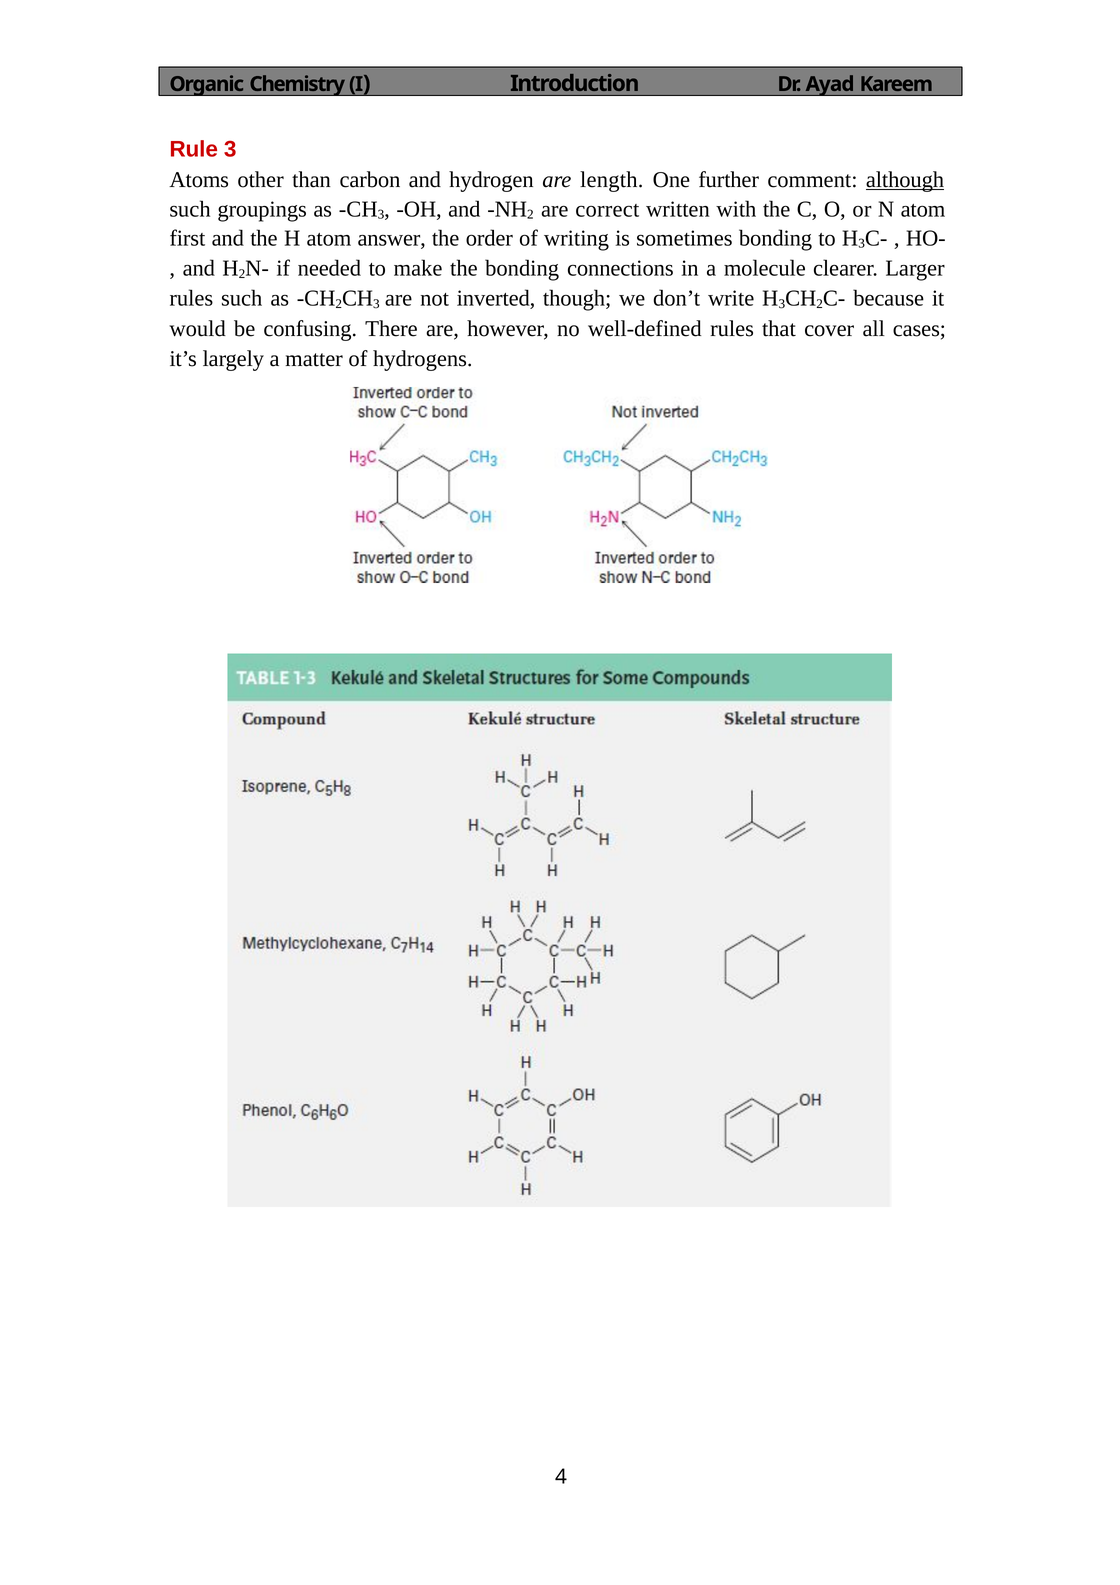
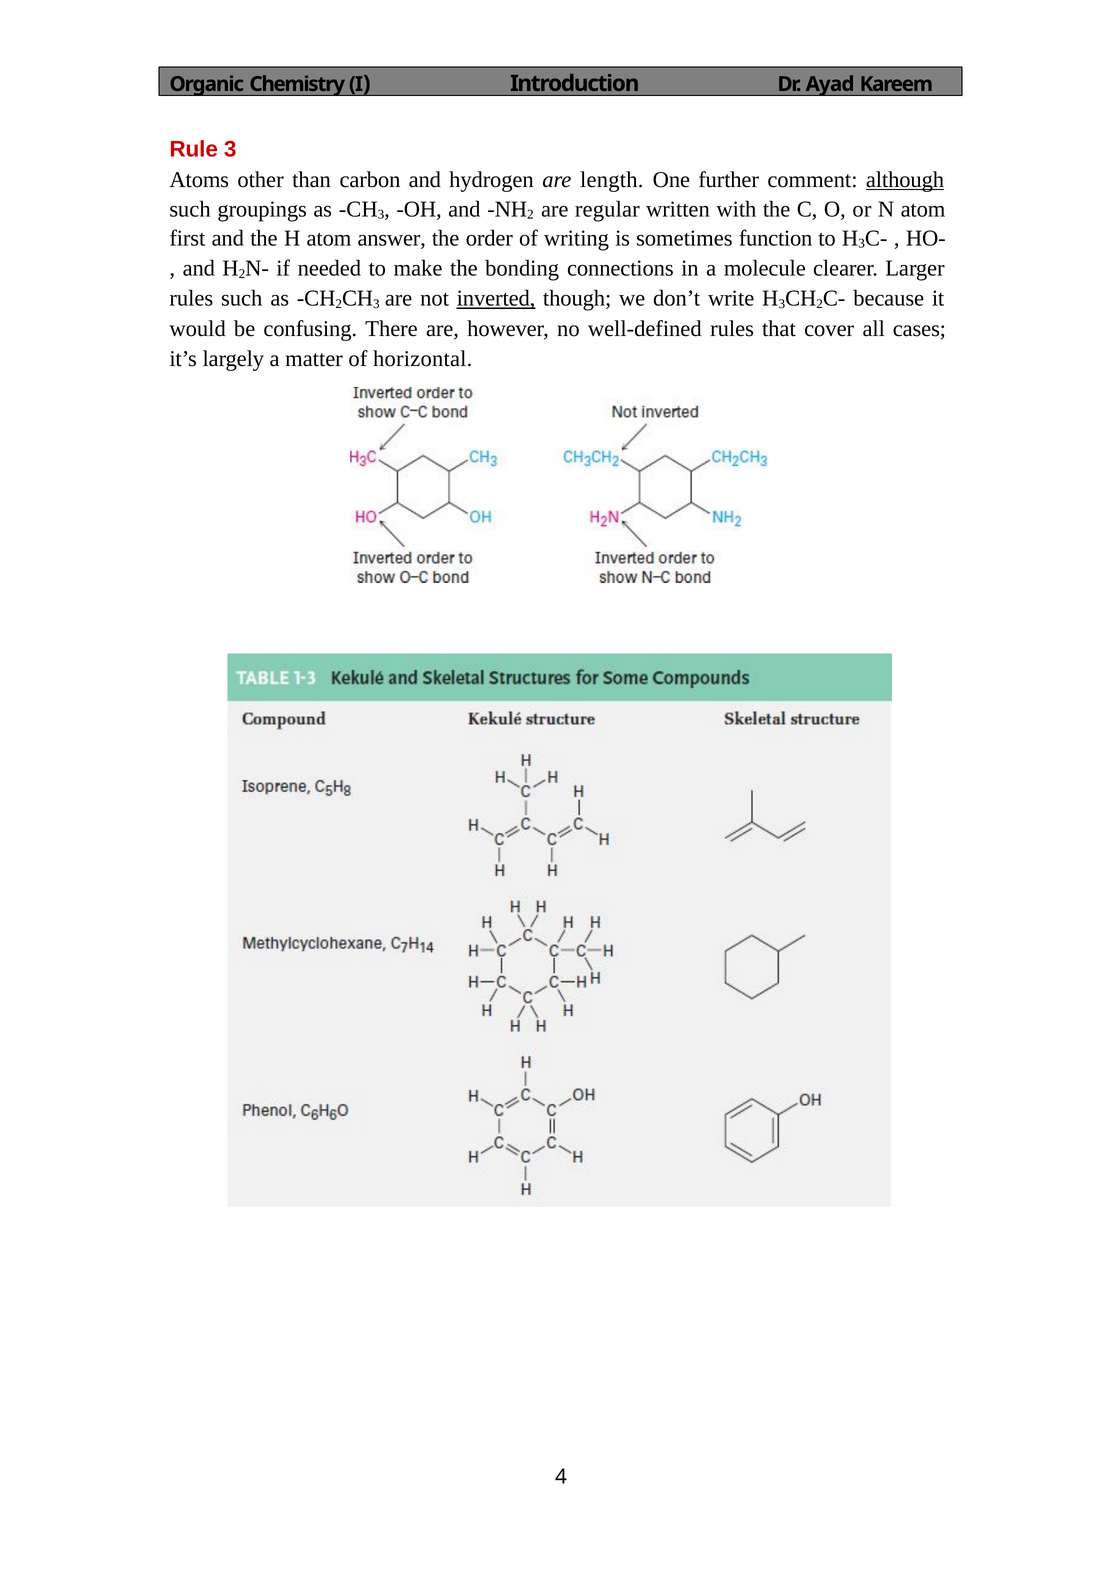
correct: correct -> regular (607, 209)
sometimes bonding: bonding -> function (776, 238)
inverted underline: none -> present (496, 299)
hydrogens: hydrogens -> horizontal (423, 359)
